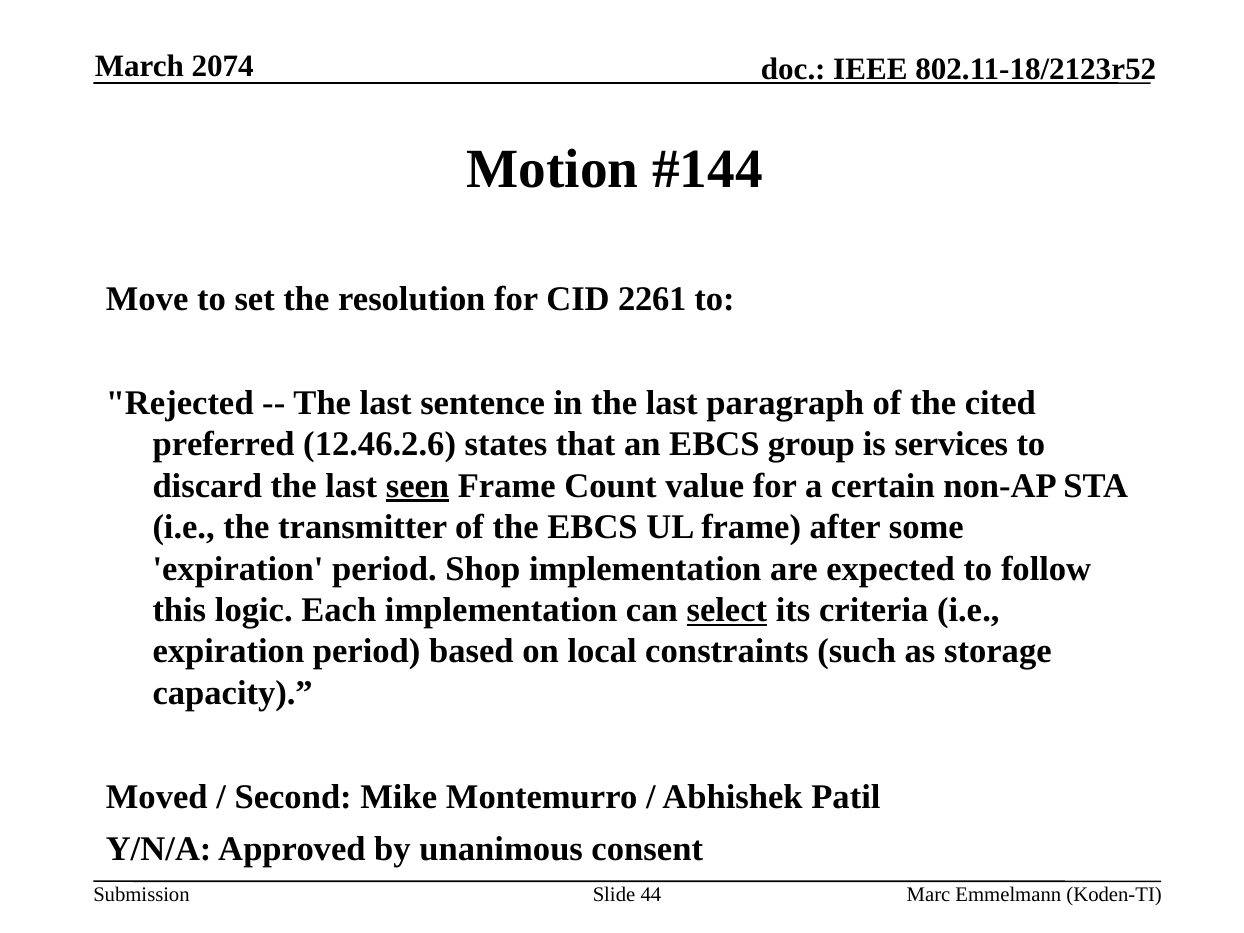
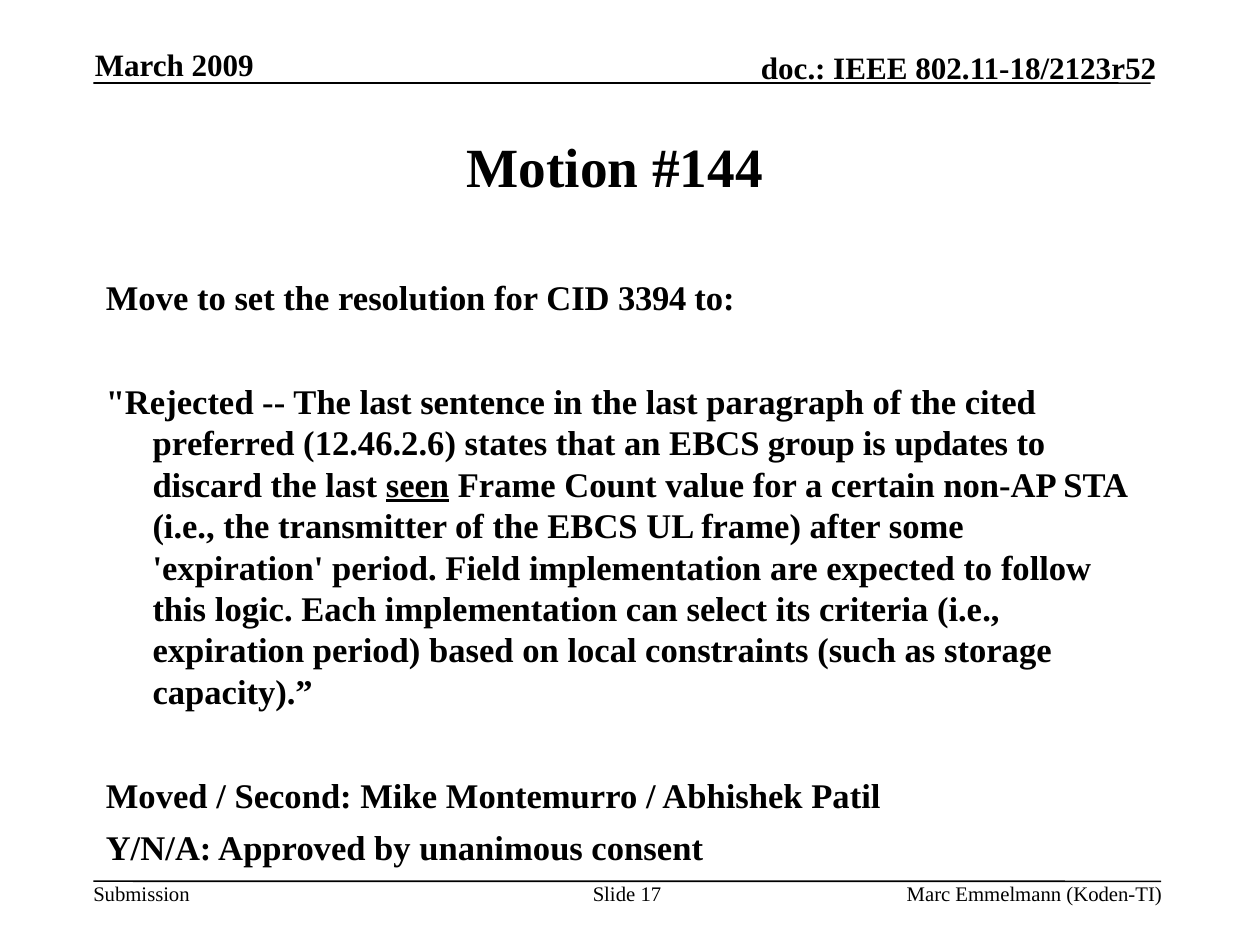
2074: 2074 -> 2009 (223, 66)
2261: 2261 -> 3394 (652, 299)
services: services -> updates (951, 444)
Shop: Shop -> Field (483, 569)
select underline: present -> none (727, 610)
44: 44 -> 17 (651, 895)
